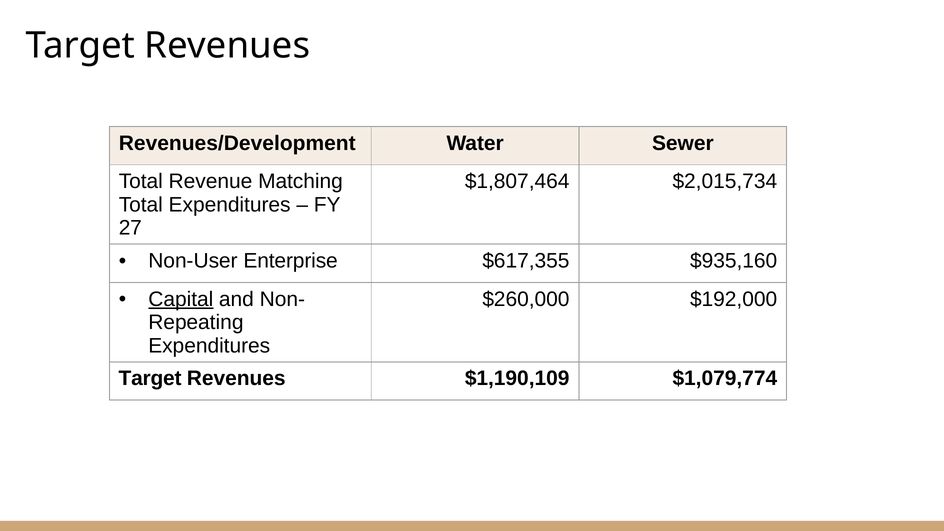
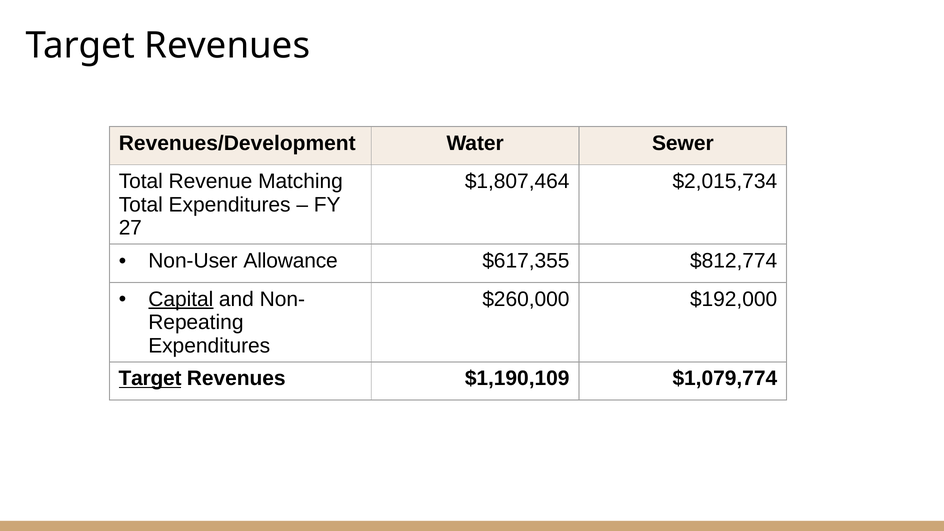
Enterprise: Enterprise -> Allowance (291, 261)
$935,160: $935,160 -> $812,774 (734, 261)
Target underline: none -> present (150, 379)
